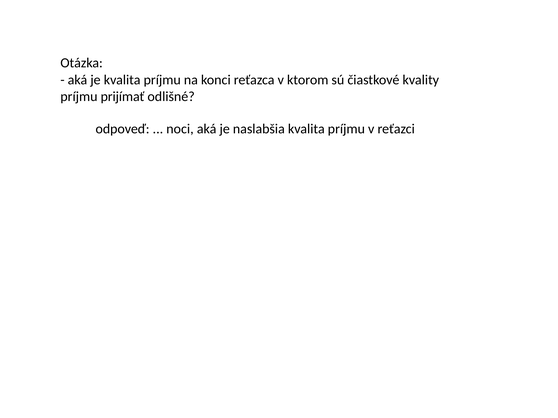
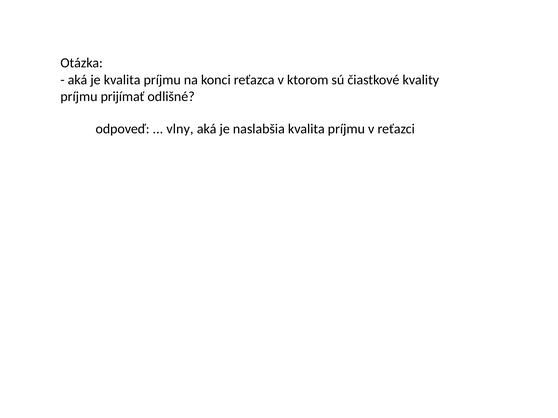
noci: noci -> vlny (180, 129)
